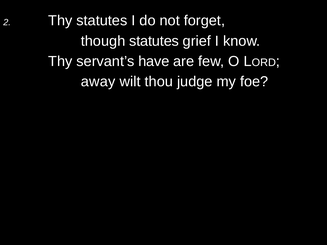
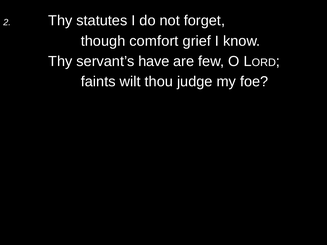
though statutes: statutes -> comfort (154, 41)
away: away -> faints (98, 82)
